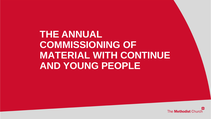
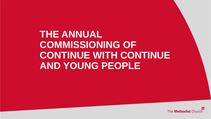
MATERIAL: MATERIAL -> CONTINUE (65, 55)
